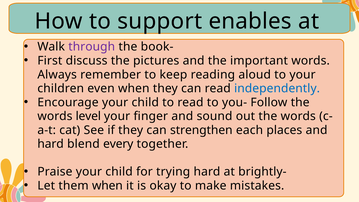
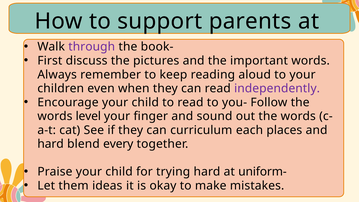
enables: enables -> parents (250, 21)
independently colour: blue -> purple (277, 88)
strengthen: strengthen -> curriculum (201, 130)
brightly-: brightly- -> uniform- (263, 172)
them when: when -> ideas (107, 186)
